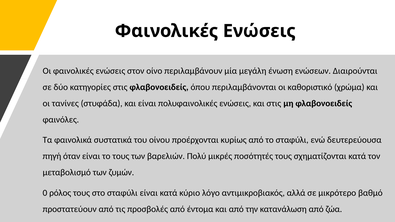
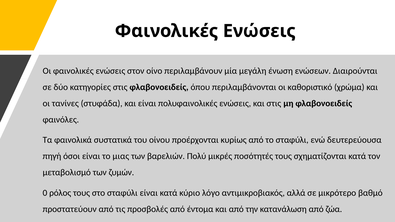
όταν: όταν -> όσοι (72, 156)
το τους: τους -> μιας (121, 156)
